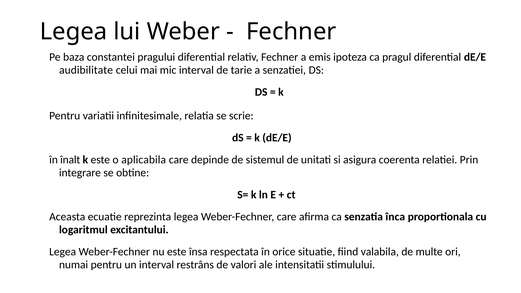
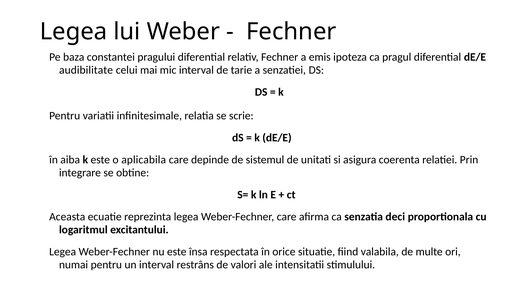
înalt: înalt -> aiba (70, 160)
înca: înca -> deci (395, 217)
